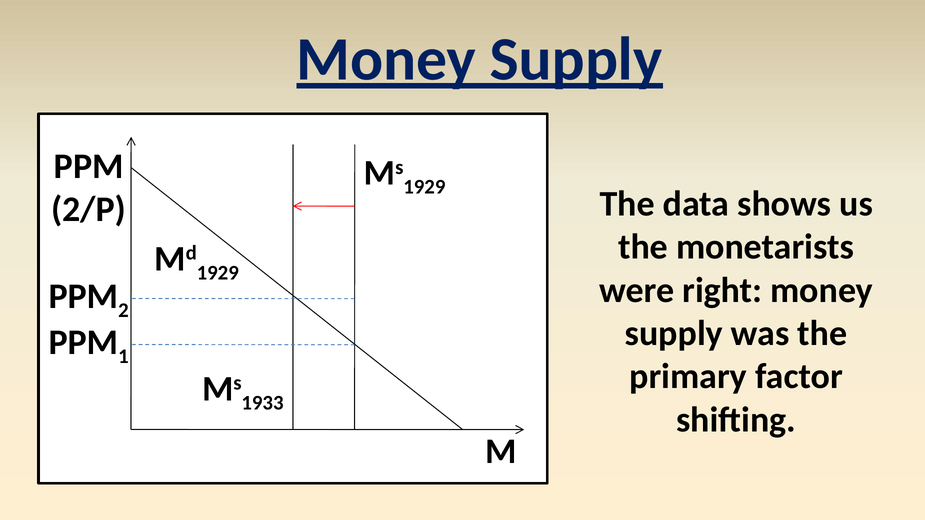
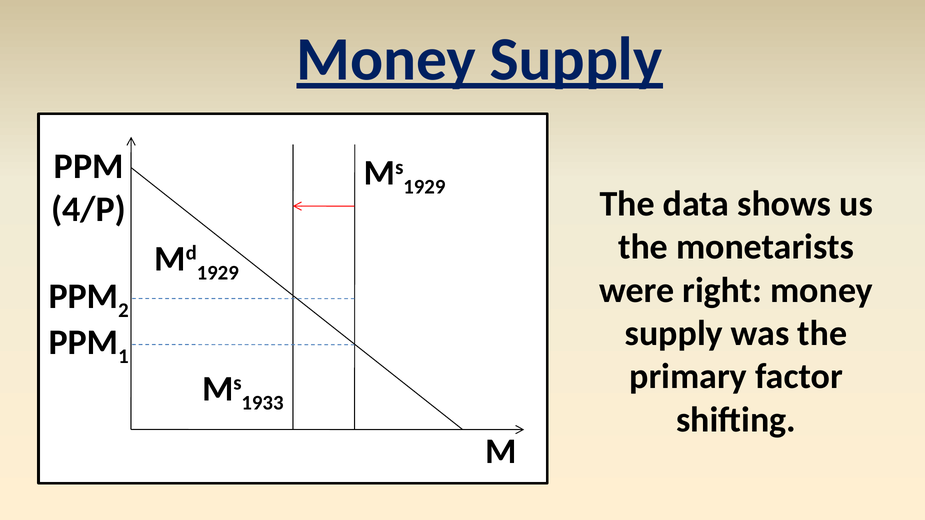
2/P: 2/P -> 4/P (89, 210)
